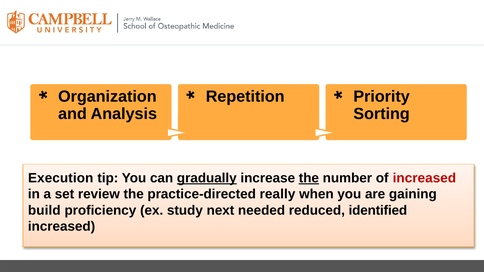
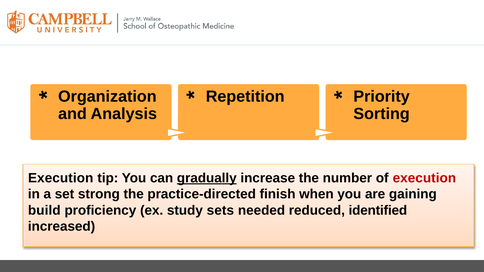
the underline: present -> none (309, 178)
of increased: increased -> execution (424, 178)
review: review -> strong (99, 194)
really: really -> finish (278, 194)
next: next -> sets (220, 210)
